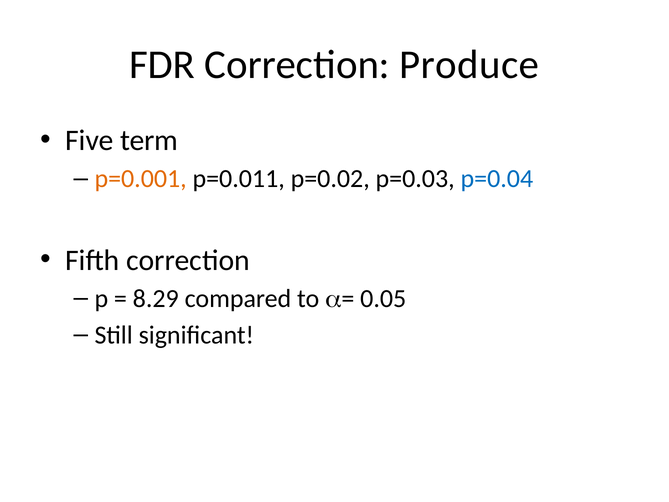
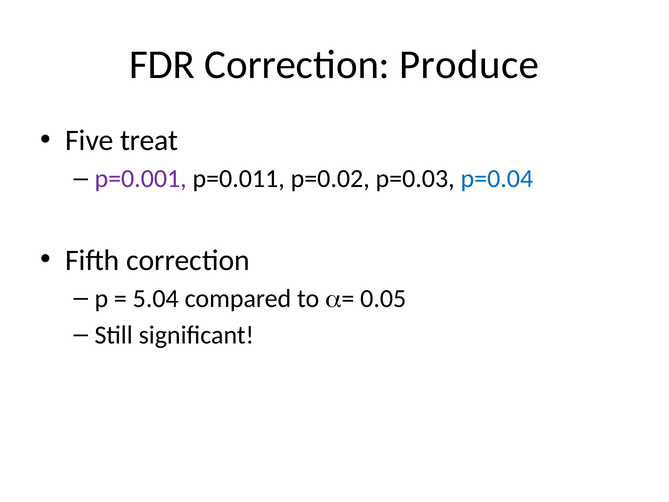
term: term -> treat (149, 140)
p=0.001 colour: orange -> purple (141, 179)
8.29: 8.29 -> 5.04 (156, 298)
